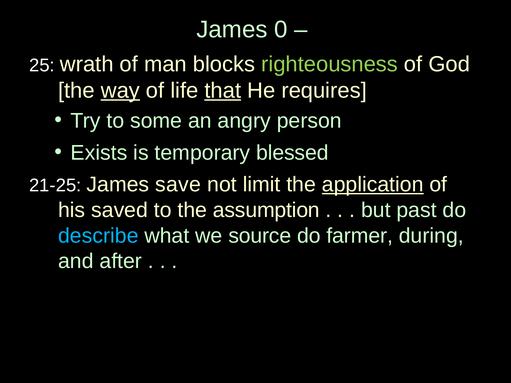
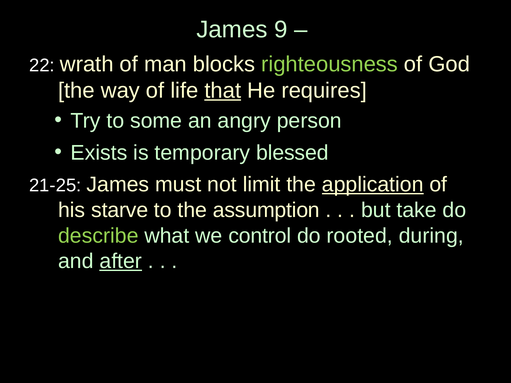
0: 0 -> 9 (281, 30)
25: 25 -> 22 (42, 65)
way underline: present -> none (120, 91)
save: save -> must (178, 185)
saved: saved -> starve (120, 210)
past: past -> take (417, 210)
describe colour: light blue -> light green (98, 236)
source: source -> control (260, 236)
farmer: farmer -> rooted (360, 236)
after underline: none -> present (121, 261)
